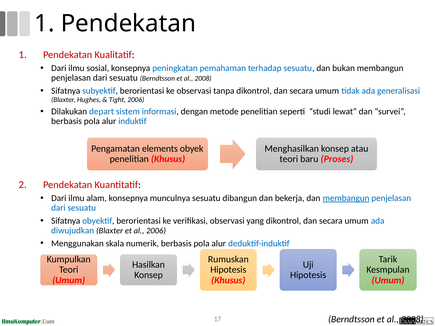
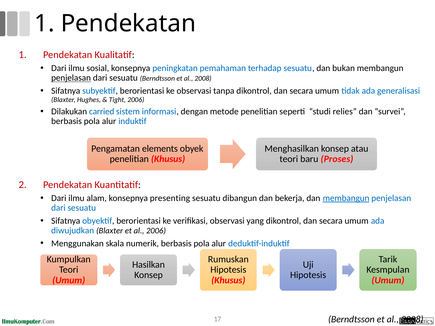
penjelasan underline: none -> present (71, 78)
depart: depart -> carried (102, 111)
lewat: lewat -> relies (345, 111)
munculnya: munculnya -> presenting (170, 198)
